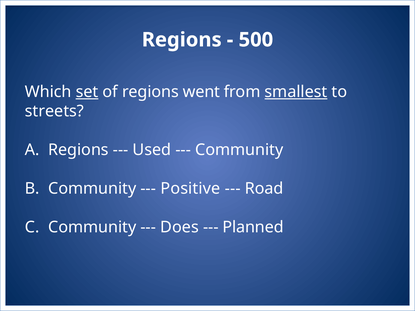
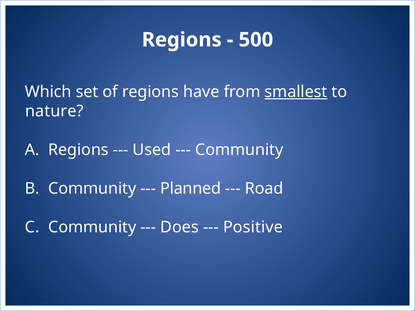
set underline: present -> none (87, 92)
went: went -> have (201, 92)
streets: streets -> nature (54, 111)
Positive: Positive -> Planned (191, 189)
Planned: Planned -> Positive (253, 227)
